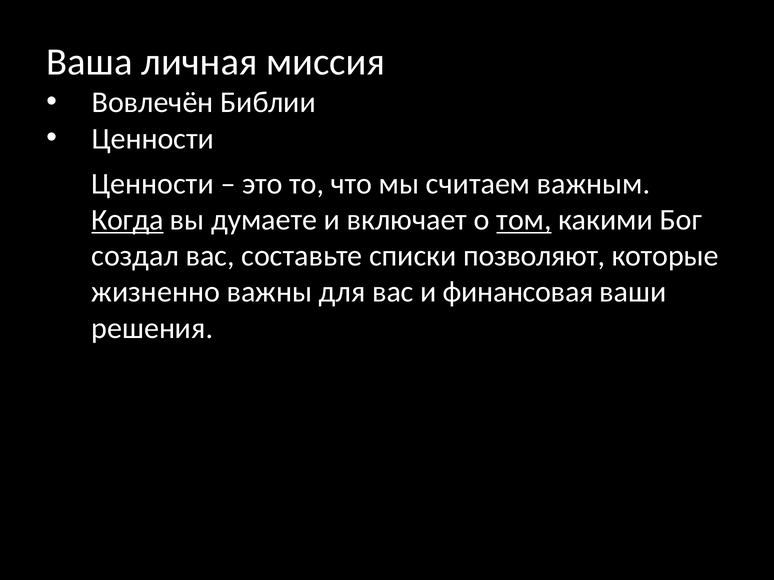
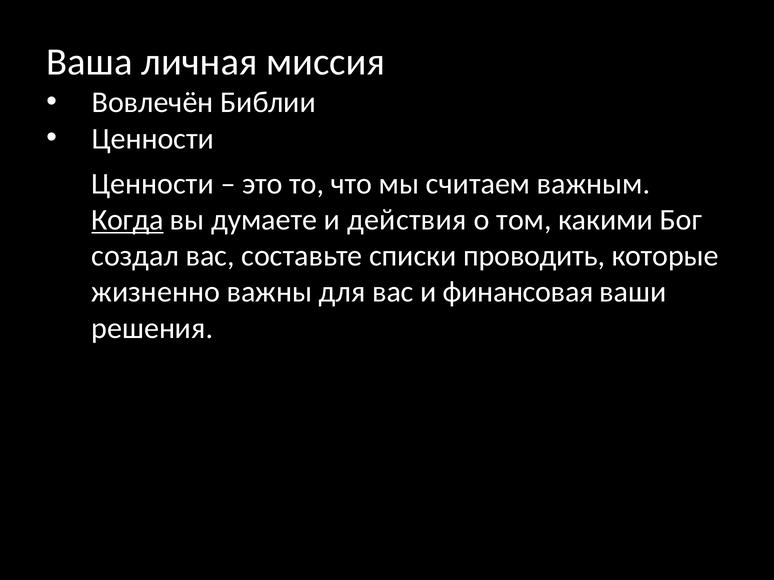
включает: включает -> действия (407, 220)
том underline: present -> none (524, 220)
позволяют: позволяют -> проводить (534, 256)
